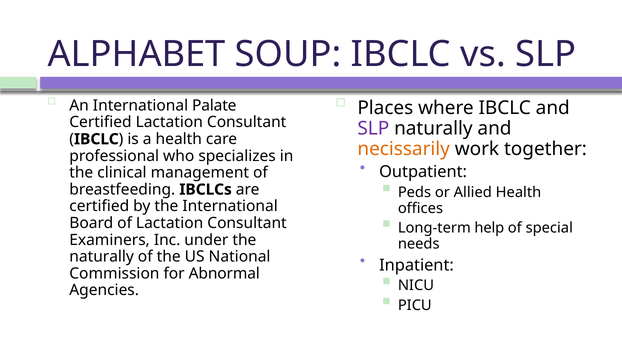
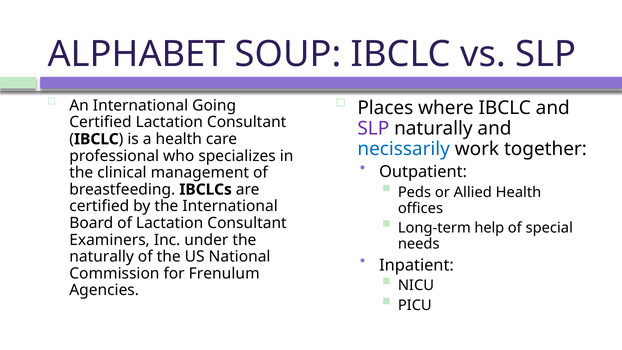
Palate: Palate -> Going (214, 105)
necissarily colour: orange -> blue (404, 149)
Abnormal: Abnormal -> Frenulum (224, 273)
